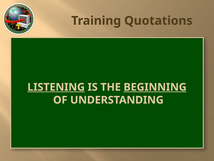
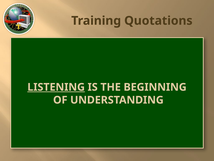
BEGINNING underline: present -> none (155, 87)
